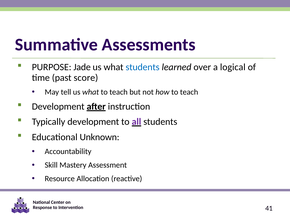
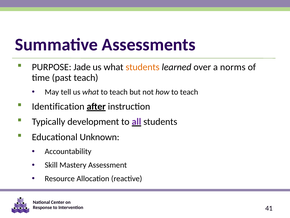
students colour: blue -> orange (143, 67)
logical: logical -> norms (233, 67)
past score: score -> teach (86, 77)
Development: Development -> Identification (58, 106)
